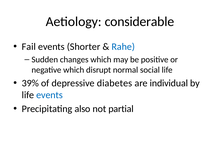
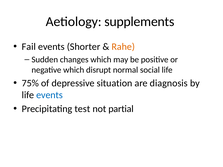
considerable: considerable -> supplements (139, 22)
Rahe colour: blue -> orange (123, 47)
39%: 39% -> 75% (30, 83)
diabetes: diabetes -> situation (115, 83)
individual: individual -> diagnosis (169, 83)
also: also -> test (82, 109)
